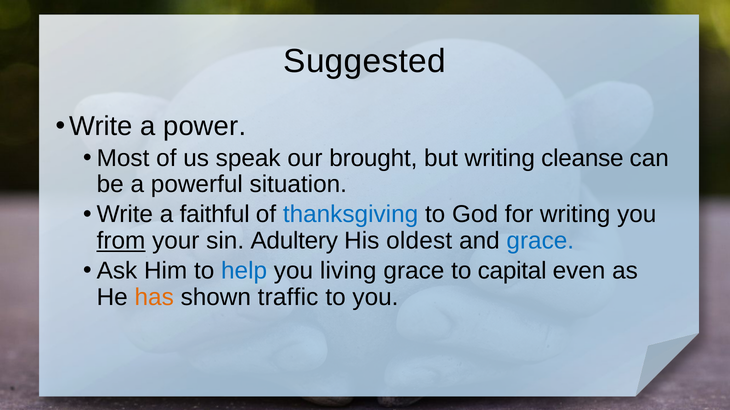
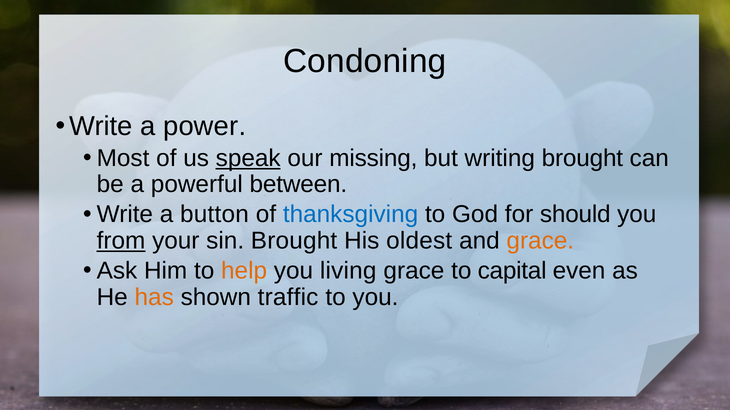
Suggested: Suggested -> Condoning (365, 61)
speak underline: none -> present (248, 158)
brought: brought -> missing (373, 158)
writing cleanse: cleanse -> brought (582, 158)
situation: situation -> between (298, 185)
faithful: faithful -> button (214, 215)
for writing: writing -> should (575, 215)
sin Adultery: Adultery -> Brought (294, 241)
grace colour: blue -> orange (540, 241)
help colour: blue -> orange (244, 271)
